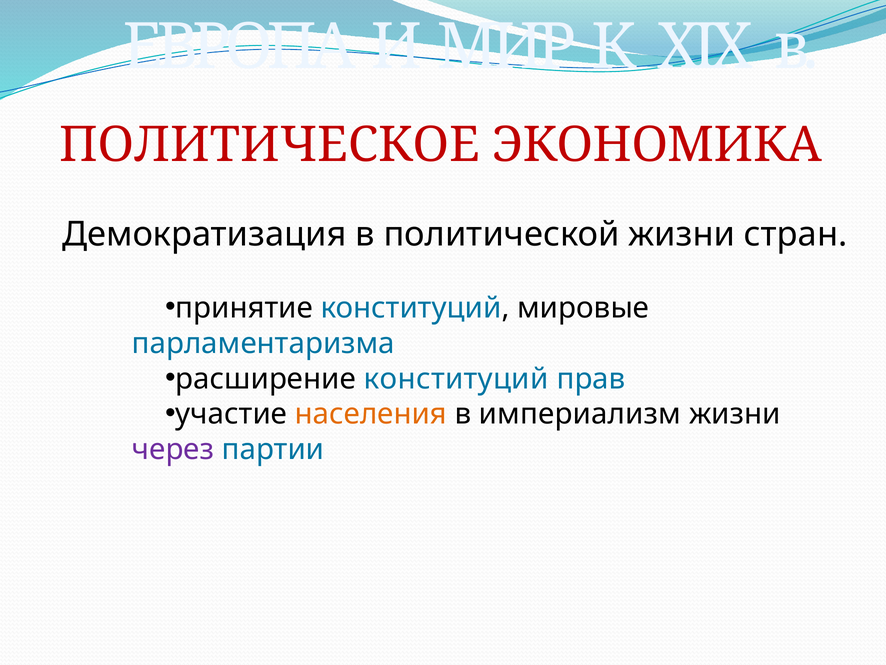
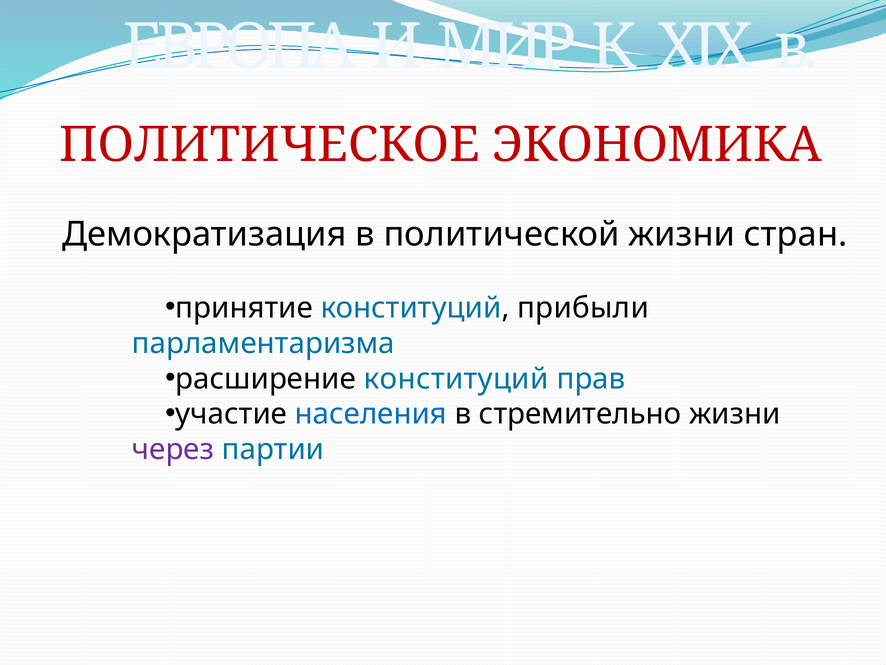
мировые: мировые -> прибыли (583, 308)
населения colour: orange -> blue (371, 414)
империализм: империализм -> стремительно (580, 414)
